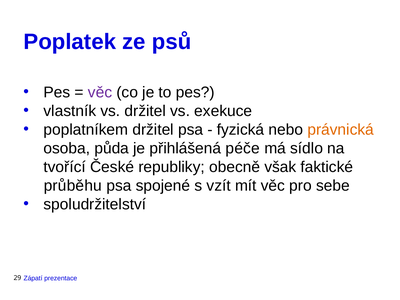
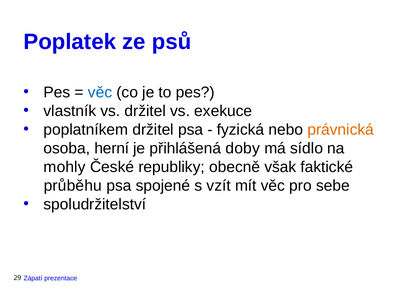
věc colour: purple -> blue (100, 92)
půda: půda -> herní (112, 148)
péče: péče -> doby (243, 148)
tvořící: tvořící -> mohly (65, 167)
